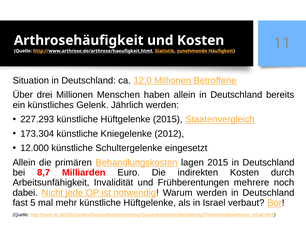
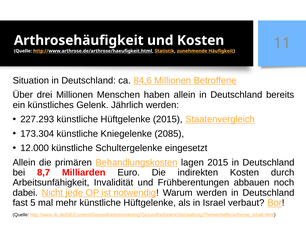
12,0: 12,0 -> 84,6 (143, 80)
2012: 2012 -> 2085 (169, 133)
mehrere: mehrere -> abbauen (252, 182)
